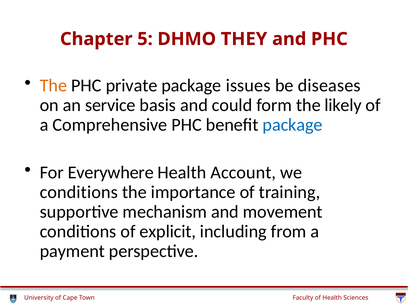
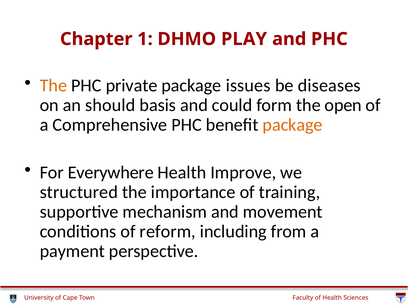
5: 5 -> 1 (145, 39)
THEY: THEY -> PLAY (244, 39)
service: service -> should (110, 105)
likely: likely -> open (343, 105)
package colour: blue -> orange (293, 125)
Account: Account -> Improve (243, 173)
conditions: conditions -> structured (79, 192)
explicit: explicit -> reform (168, 231)
